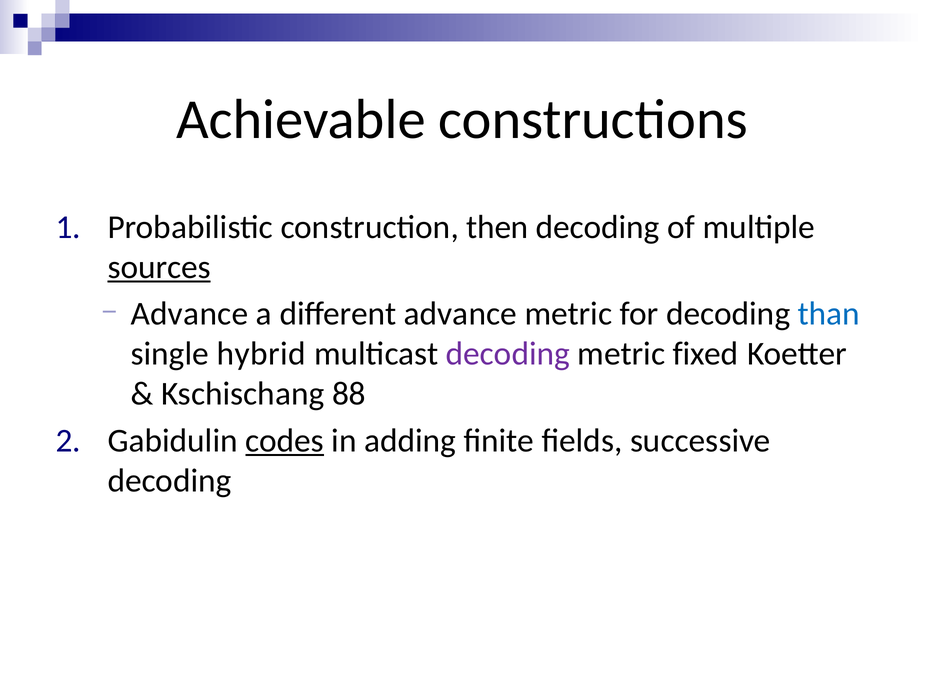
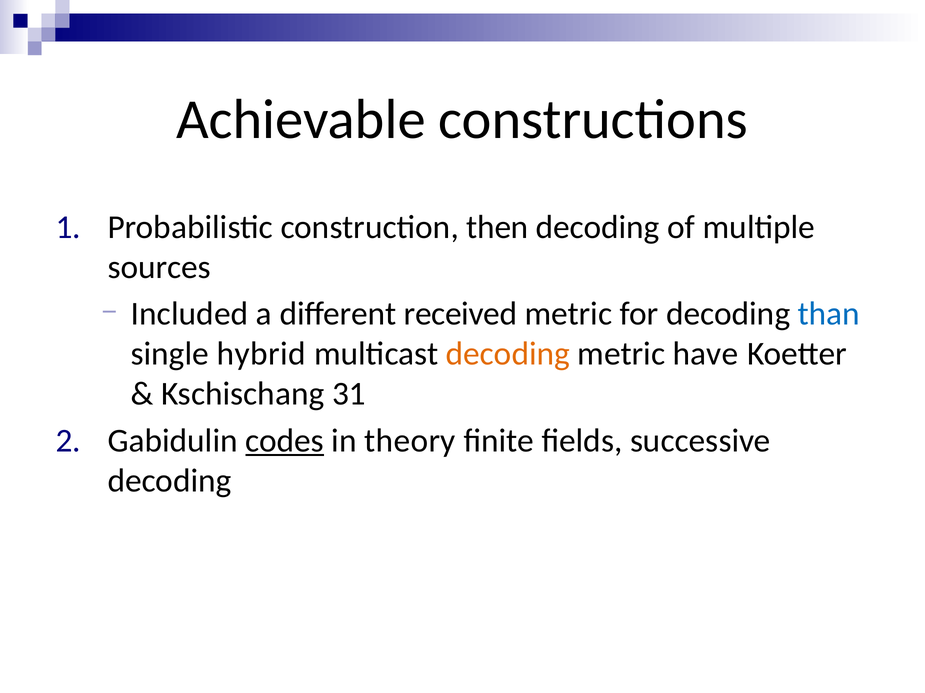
sources underline: present -> none (159, 267)
Advance: Advance -> Included (189, 314)
different advance: advance -> received (460, 314)
decoding colour: purple -> orange (508, 354)
fixed: fixed -> have (705, 354)
88: 88 -> 31 (349, 394)
adding: adding -> theory (410, 441)
